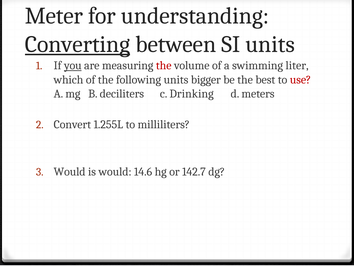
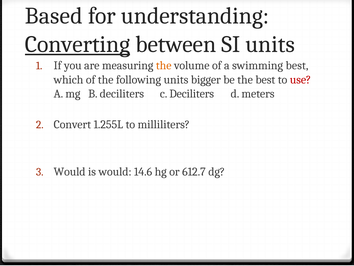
Meter: Meter -> Based (54, 16)
you underline: present -> none (73, 65)
the colour: red -> orange (164, 65)
swimming liter: liter -> best (297, 65)
c Drinking: Drinking -> Deciliters (192, 94)
142.7: 142.7 -> 612.7 (194, 172)
